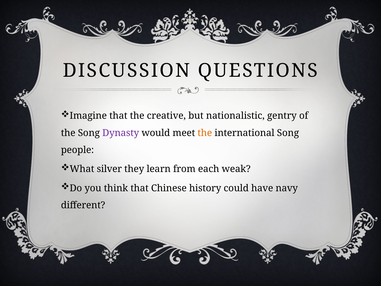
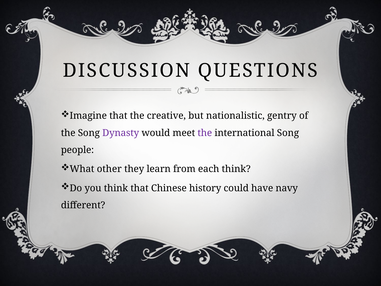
the colour: orange -> purple (205, 133)
silver: silver -> other (109, 169)
each weak: weak -> think (236, 169)
